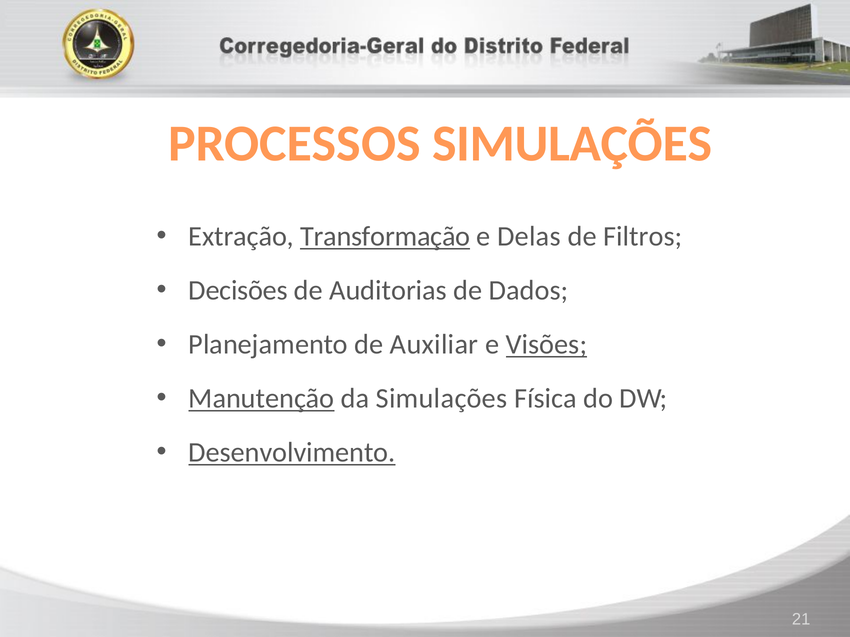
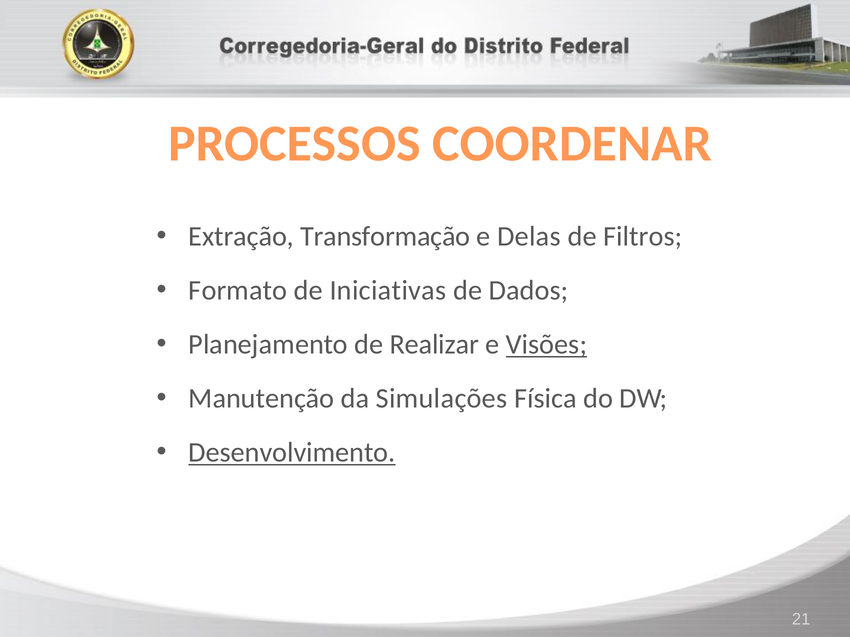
PROCESSOS SIMULAÇÕES: SIMULAÇÕES -> COORDENAR (572, 144)
Transformação underline: present -> none (385, 237)
Decisões: Decisões -> Formato (238, 291)
Auditorias: Auditorias -> Iniciativas (388, 291)
Auxiliar: Auxiliar -> Realizar (434, 345)
Manutenção underline: present -> none (261, 399)
